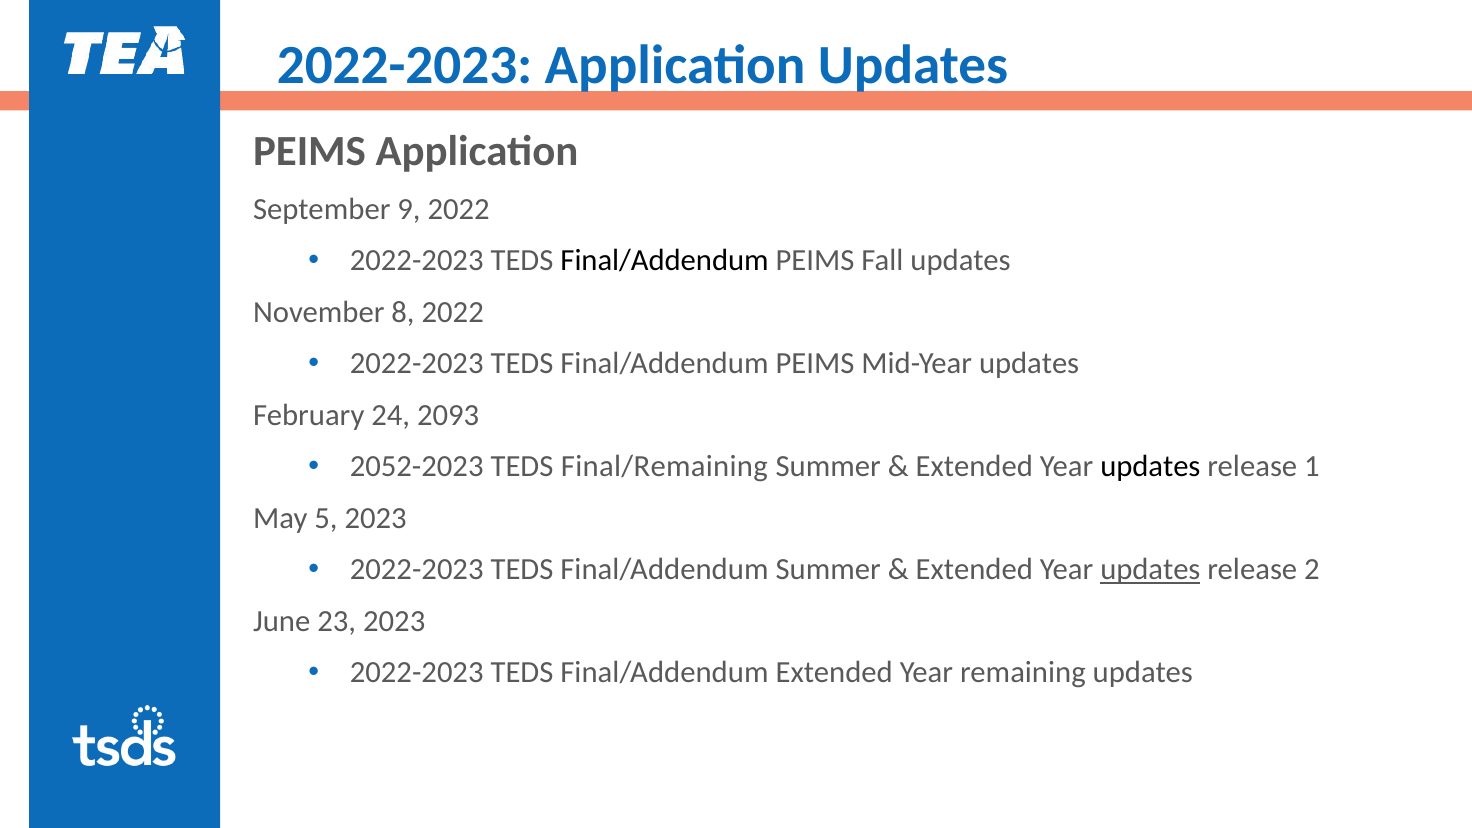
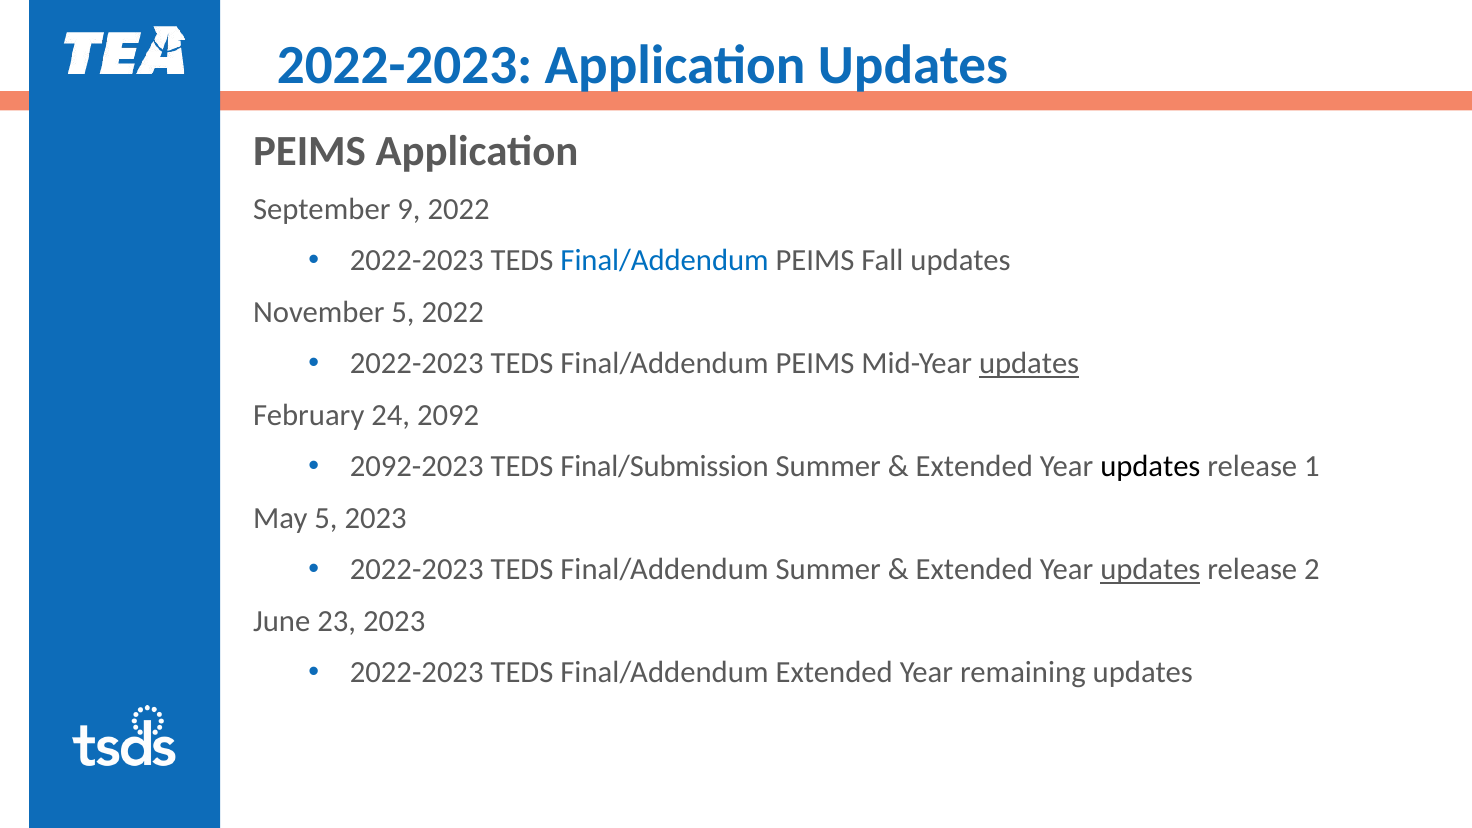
Final/Addendum colour: black -> blue (665, 261)
November 8: 8 -> 5 (403, 312)
updates underline: none -> present (1029, 364)
2093: 2093 -> 2092 (448, 415)
2052-2023: 2052-2023 -> 2092-2023 (417, 467)
Final/Remaining: Final/Remaining -> Final/Submission (665, 467)
